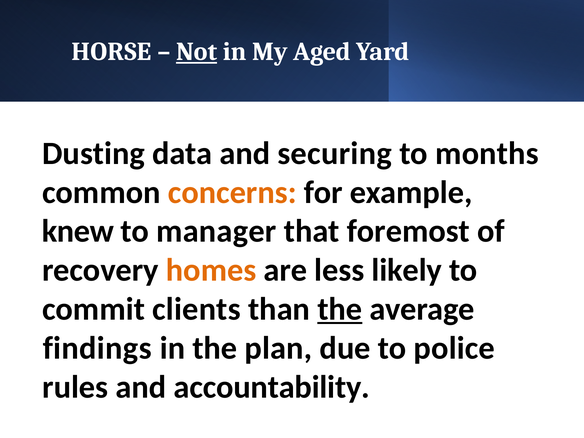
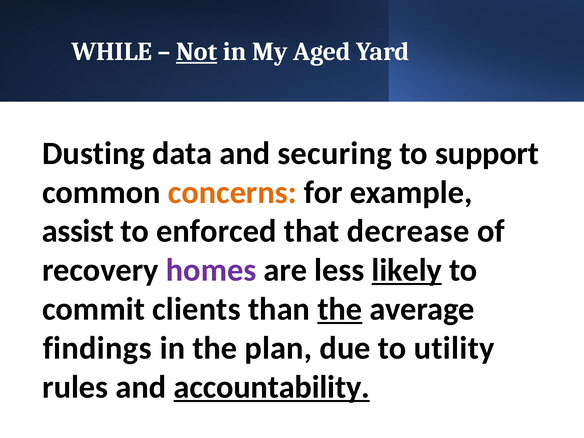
HORSE: HORSE -> WHILE (112, 52)
months: months -> support (487, 153)
knew: knew -> assist (78, 231)
manager: manager -> enforced (216, 231)
foremost: foremost -> decrease (408, 231)
homes colour: orange -> purple (211, 270)
likely underline: none -> present (407, 270)
police: police -> utility (454, 348)
accountability underline: none -> present (272, 387)
